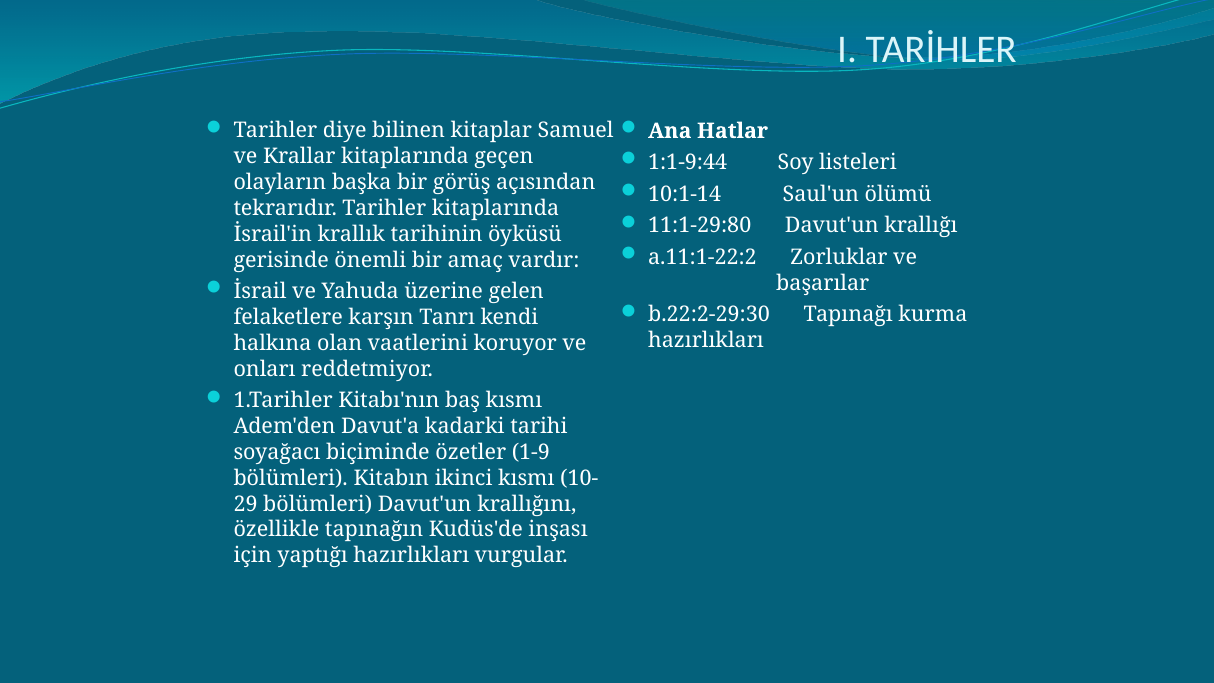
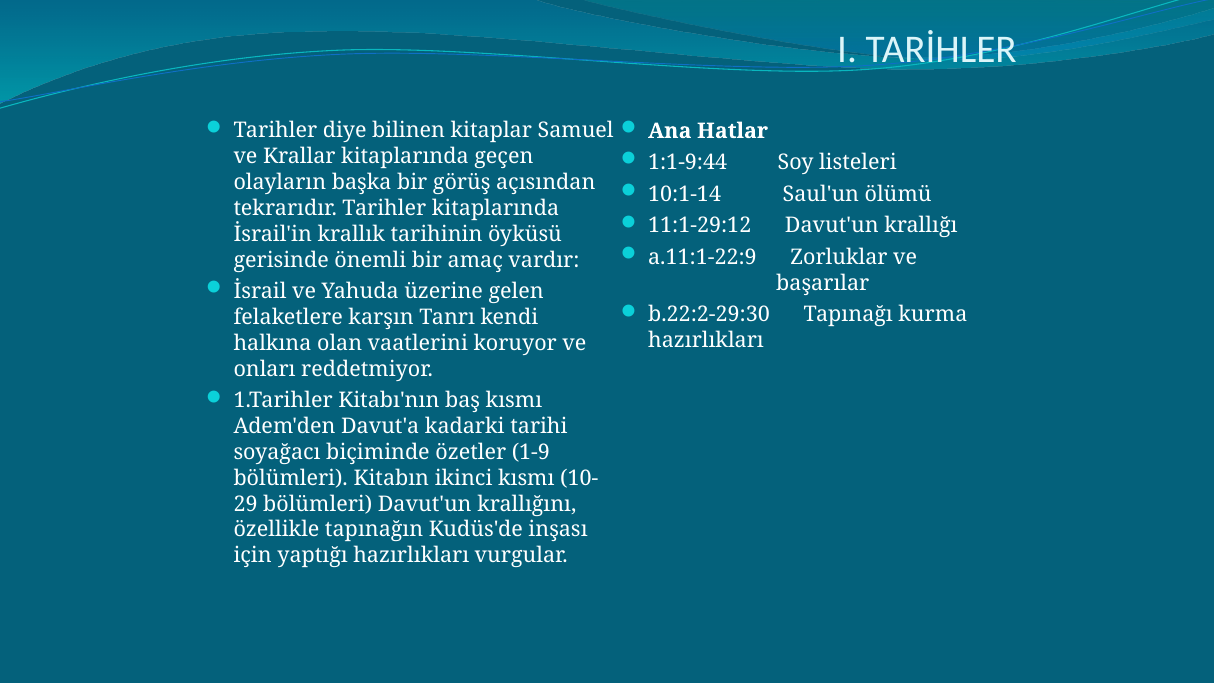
11:1-29:80: 11:1-29:80 -> 11:1-29:12 (700, 226)
a.11:1-22:2: a.11:1-22:2 -> a.11:1-22:9 (702, 257)
